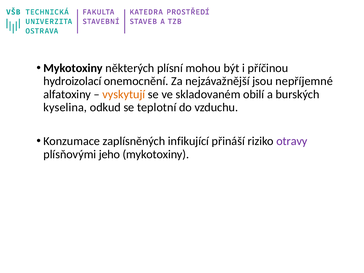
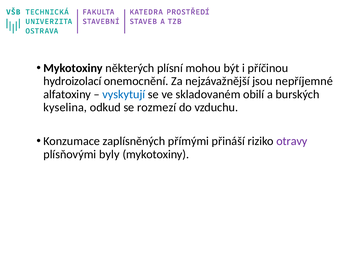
vyskytují colour: orange -> blue (124, 94)
teplotní: teplotní -> rozmezí (157, 107)
infikující: infikující -> přímými (188, 141)
jeho: jeho -> byly (109, 154)
